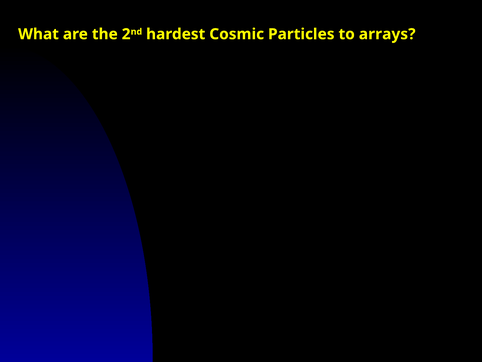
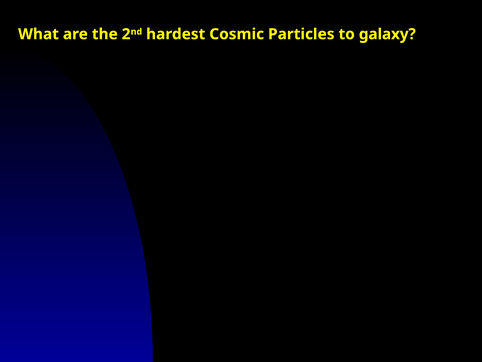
arrays: arrays -> galaxy (387, 34)
